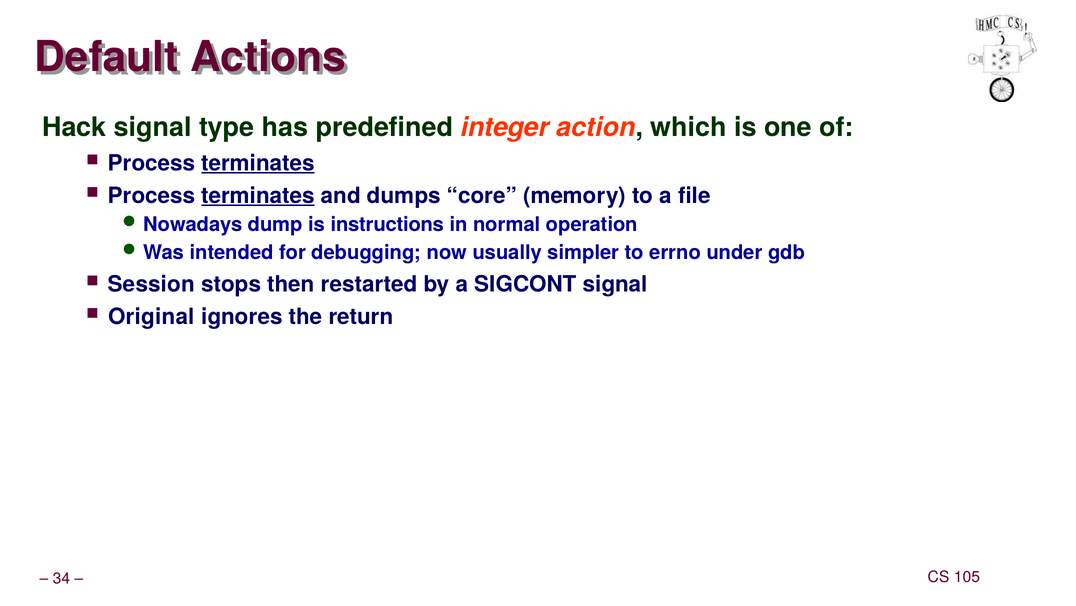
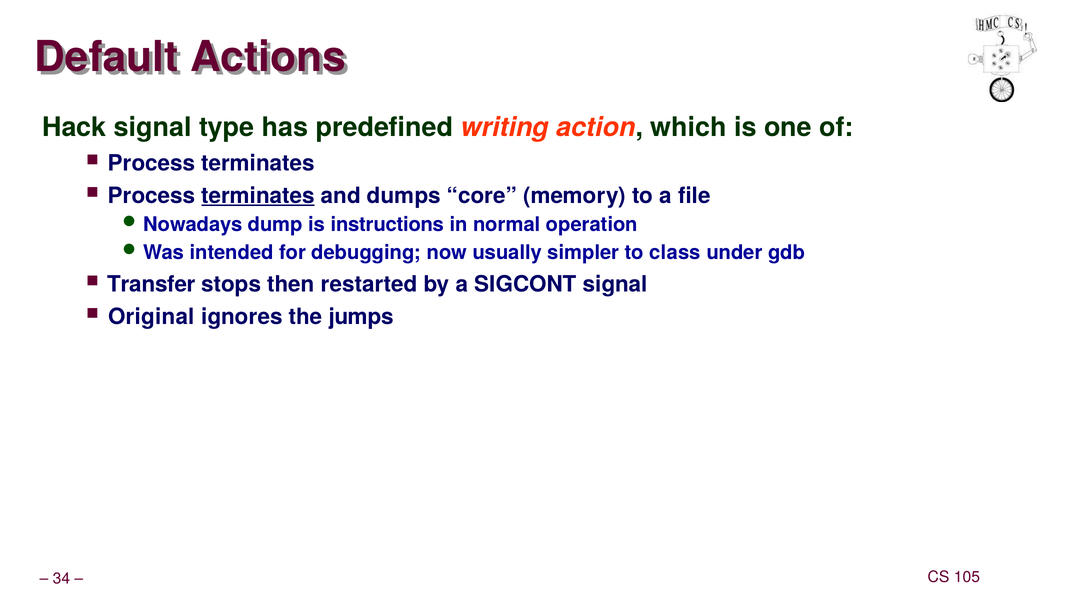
integer: integer -> writing (505, 127)
terminates underline: present -> none (258, 163)
errno: errno -> class (675, 252)
Session: Session -> Transfer (152, 284)
return: return -> jumps (361, 316)
